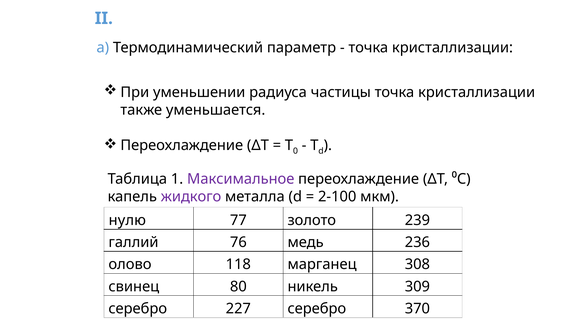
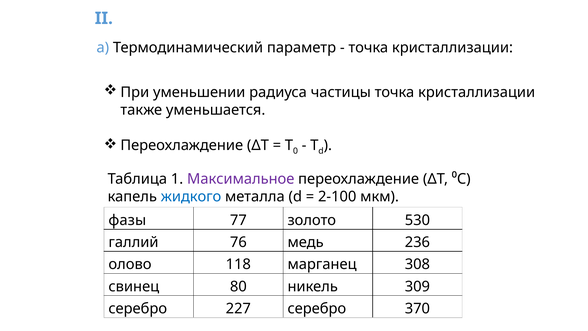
жидкого colour: purple -> blue (191, 197)
нулю: нулю -> фазы (127, 220)
239: 239 -> 530 (417, 220)
